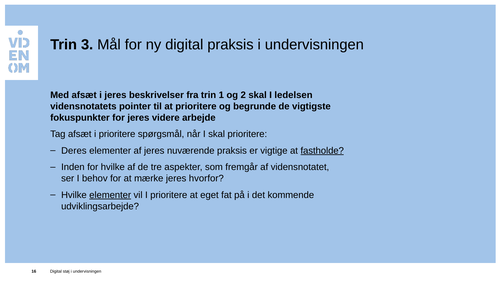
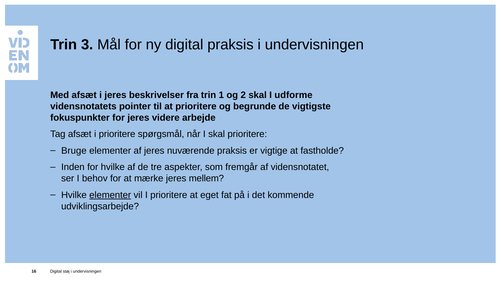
ledelsen: ledelsen -> udforme (293, 95)
Deres: Deres -> Bruge (74, 151)
fastholde underline: present -> none (322, 151)
hvorfor: hvorfor -> mellem (206, 178)
